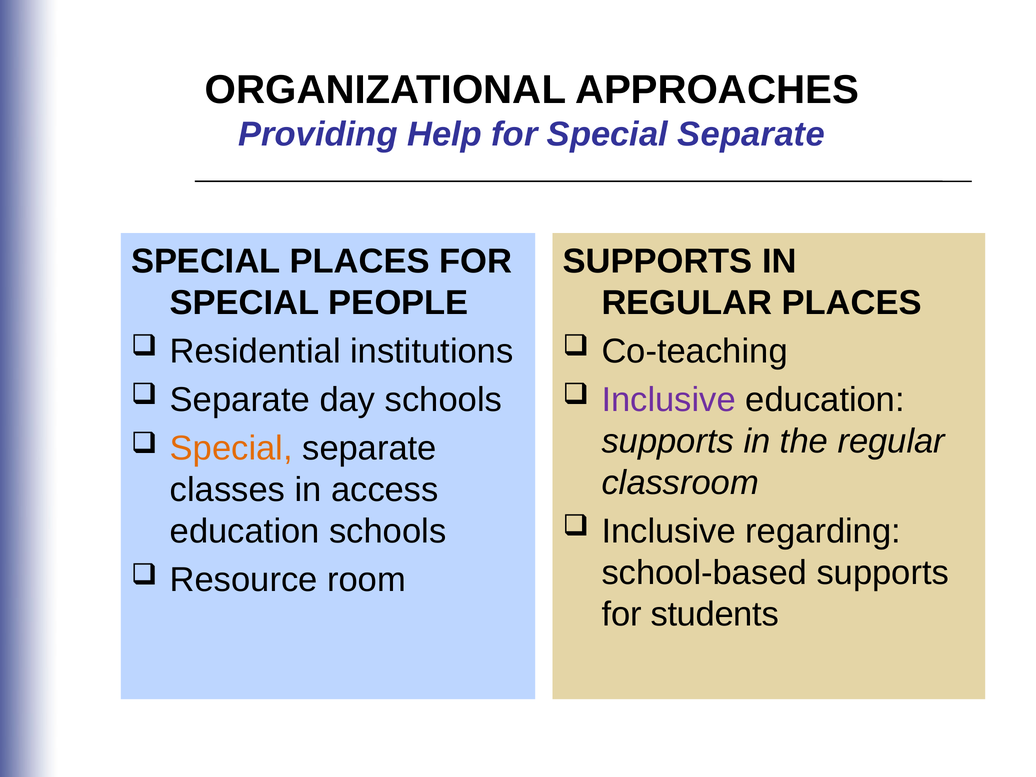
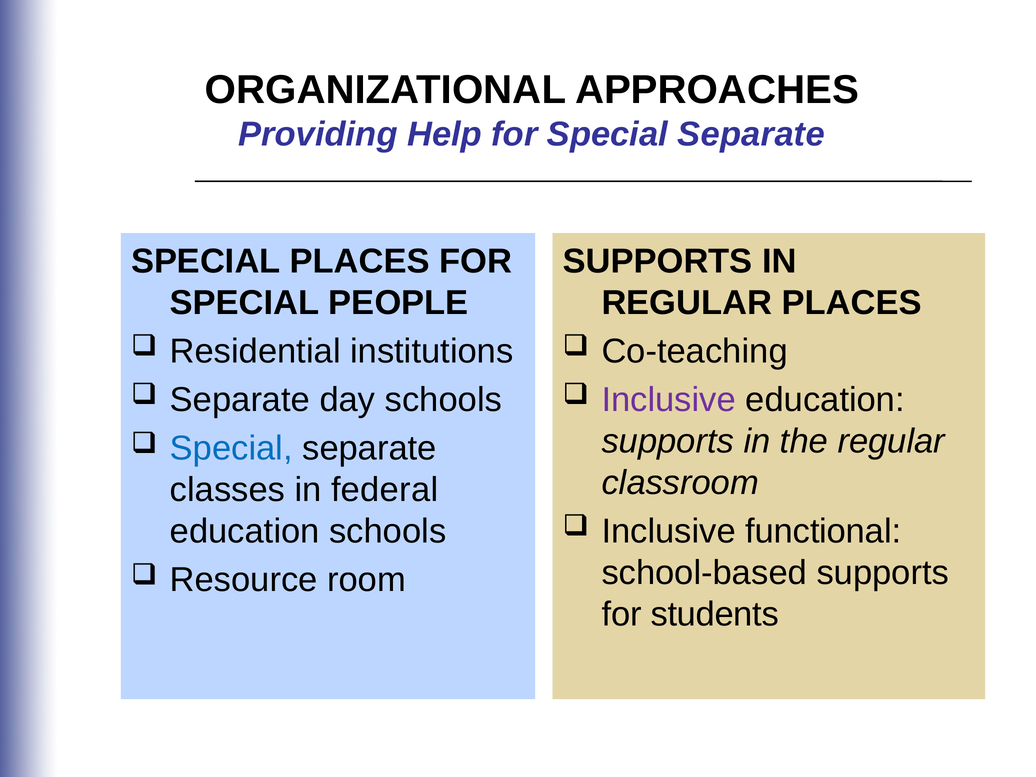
Special colour: orange -> blue (231, 449)
access: access -> federal (385, 490)
regarding: regarding -> functional (823, 531)
